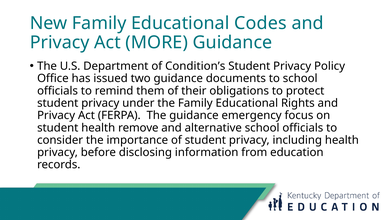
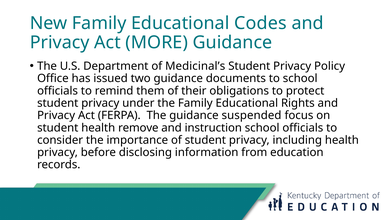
Condition’s: Condition’s -> Medicinal’s (195, 66)
emergency: emergency -> suspended (252, 115)
alternative: alternative -> instruction (213, 128)
